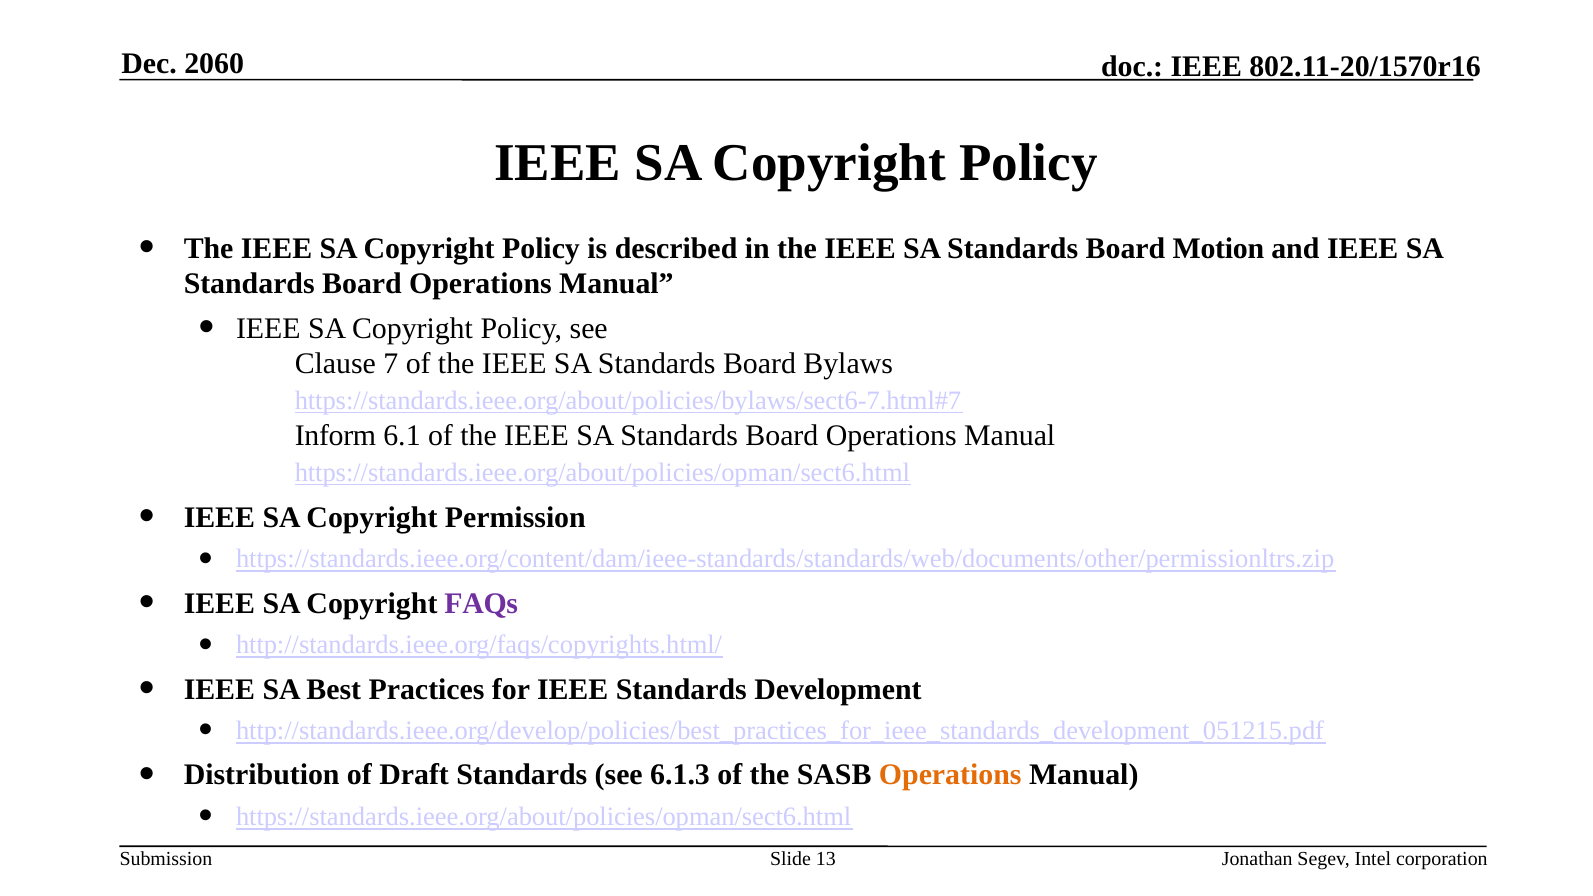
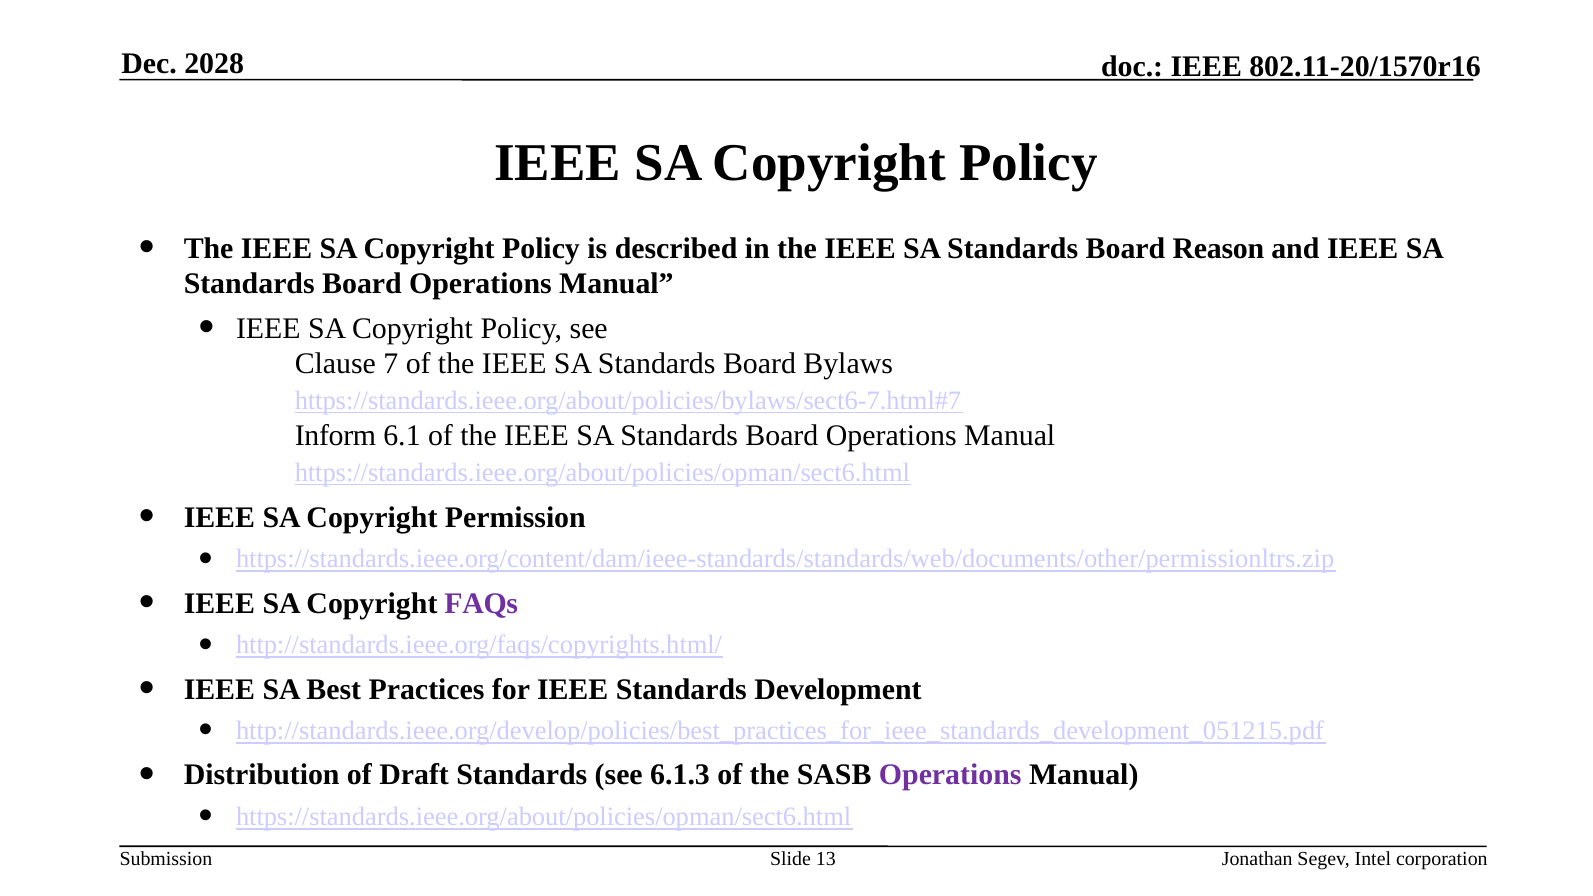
2060: 2060 -> 2028 (214, 63)
Motion: Motion -> Reason (1218, 248)
Operations colour: orange -> purple (950, 775)
